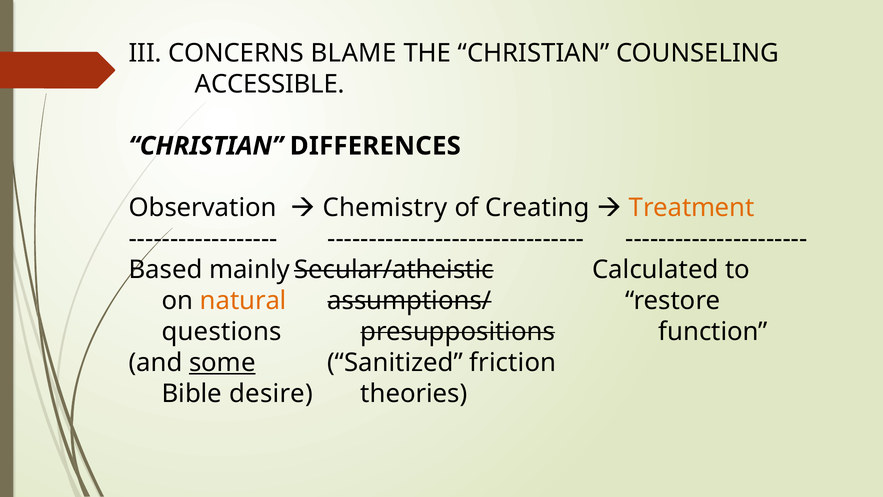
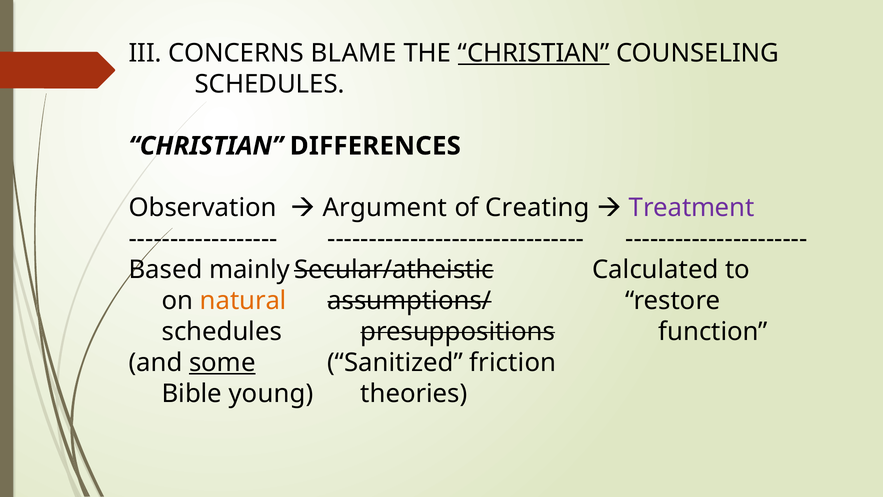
CHRISTIAN underline: none -> present (534, 53)
ACCESSIBLE: ACCESSIBLE -> SCHEDULES (270, 84)
Chemistry: Chemistry -> Argument (385, 208)
Treatment colour: orange -> purple (692, 208)
questions: questions -> schedules (222, 331)
desire: desire -> young (271, 393)
